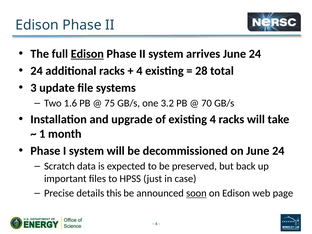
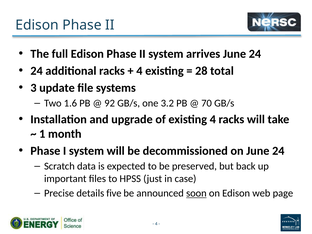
Edison underline: present -> none (87, 54)
75: 75 -> 92 (110, 103)
this: this -> five (114, 193)
